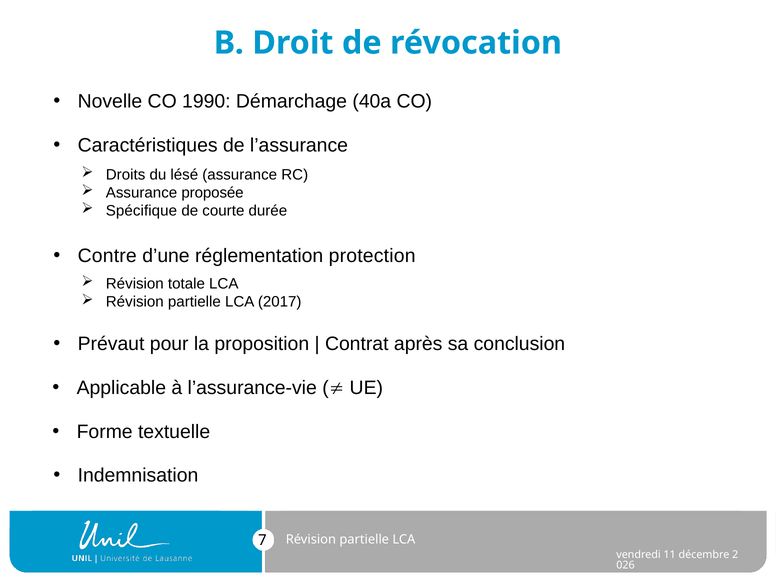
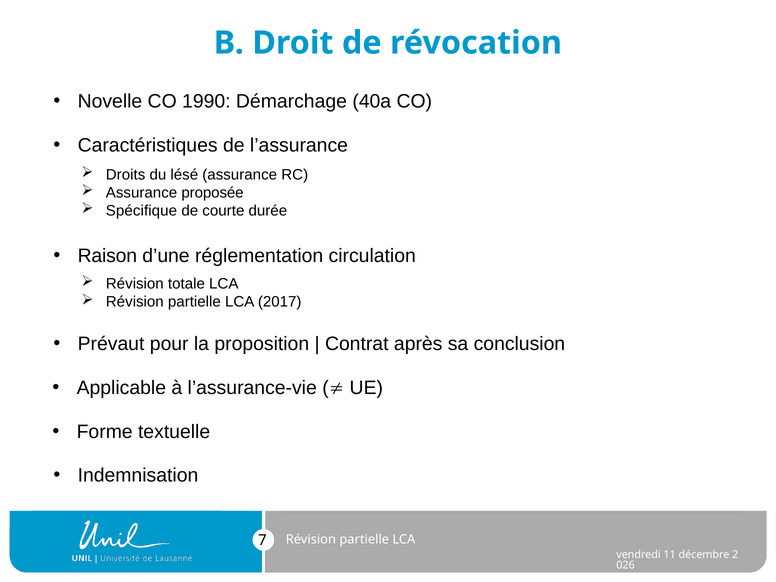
Contre: Contre -> Raison (107, 256)
protection: protection -> circulation (372, 256)
